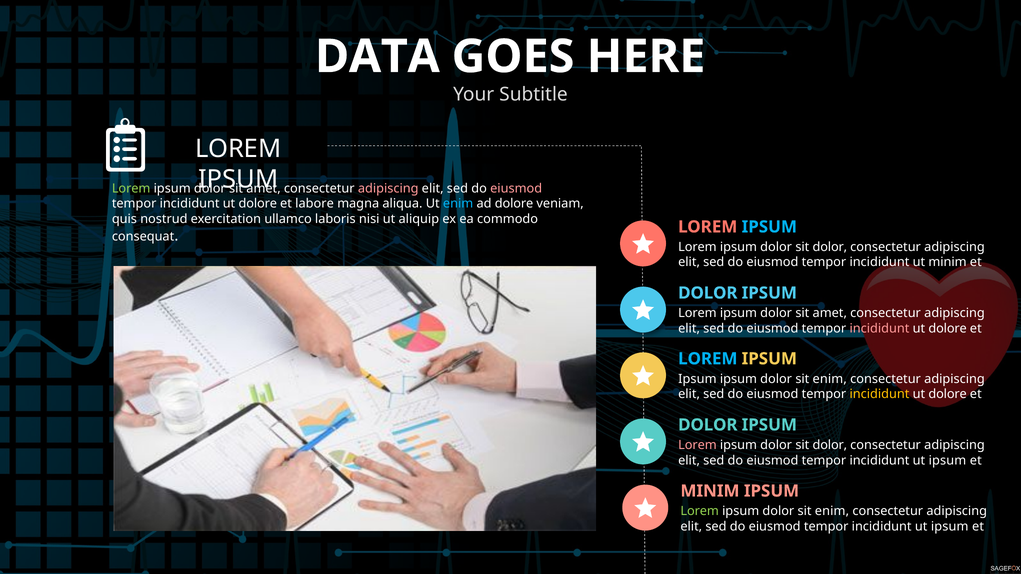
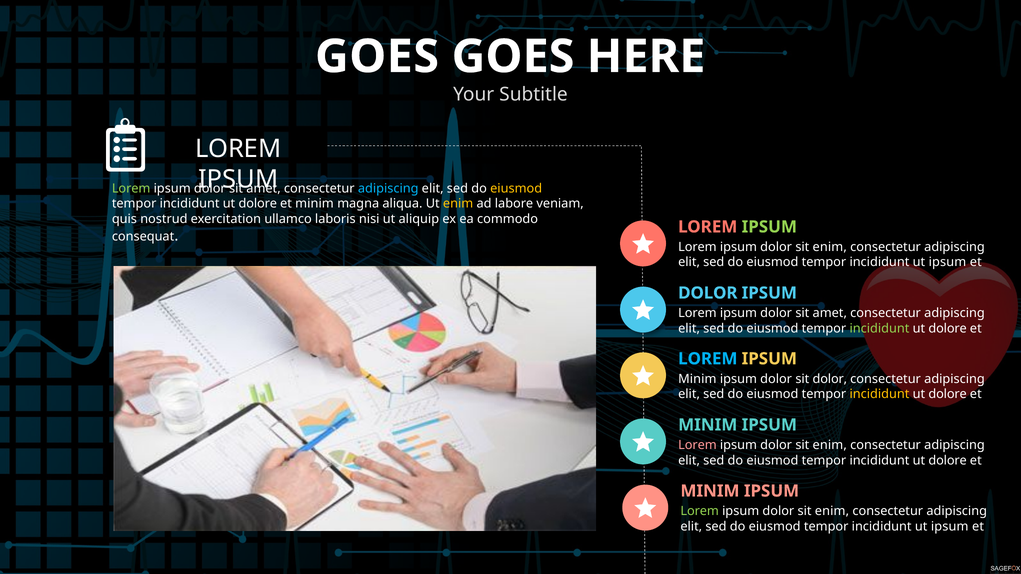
DATA: DATA -> GOES (377, 57)
adipiscing colour: pink -> light blue (388, 188)
eiusmod colour: pink -> yellow (516, 188)
labore: labore -> minim (315, 204)
enim colour: light blue -> yellow (458, 204)
ad dolore: dolore -> labore (514, 204)
IPSUM colour: light blue -> light green (769, 227)
dolor: dolor -> enim (830, 247)
minim: minim -> ipsum (947, 262)
incididunt colour: pink -> light green (879, 329)
Ipsum: Ipsum -> Minim (697, 379)
enim: enim -> dolor (830, 379)
DOLOR: DOLOR -> MINIM (708, 425)
dolor: dolor -> enim (830, 445)
ipsum: ipsum -> dolore (948, 461)
